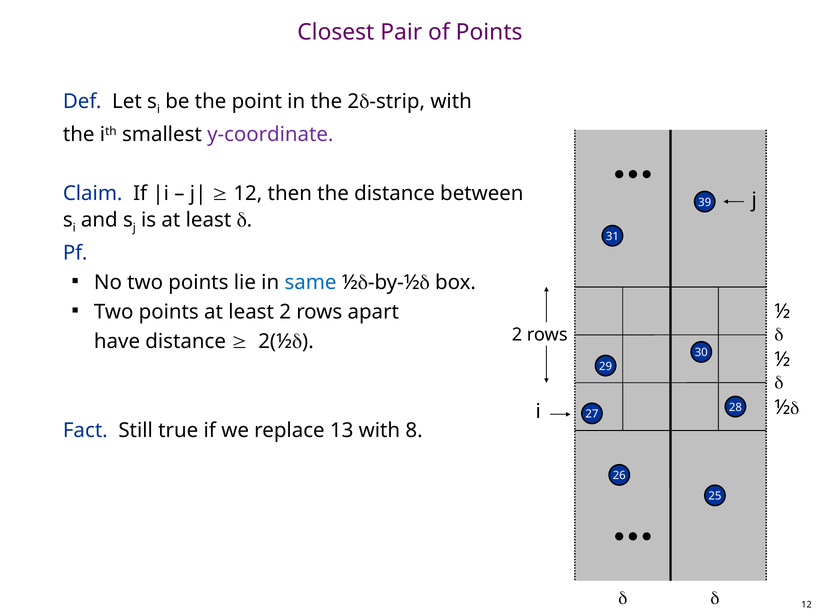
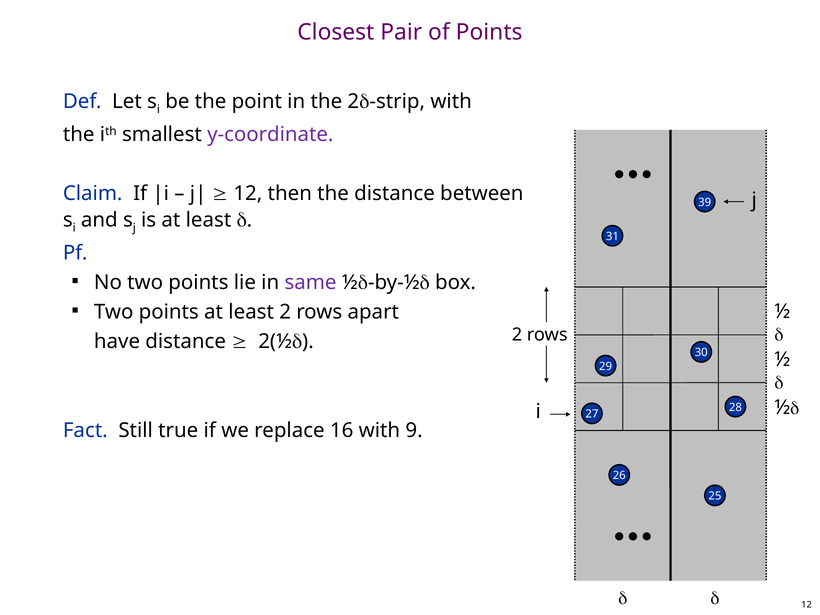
same colour: blue -> purple (311, 282)
13: 13 -> 16 (342, 431)
8: 8 -> 9 (414, 431)
